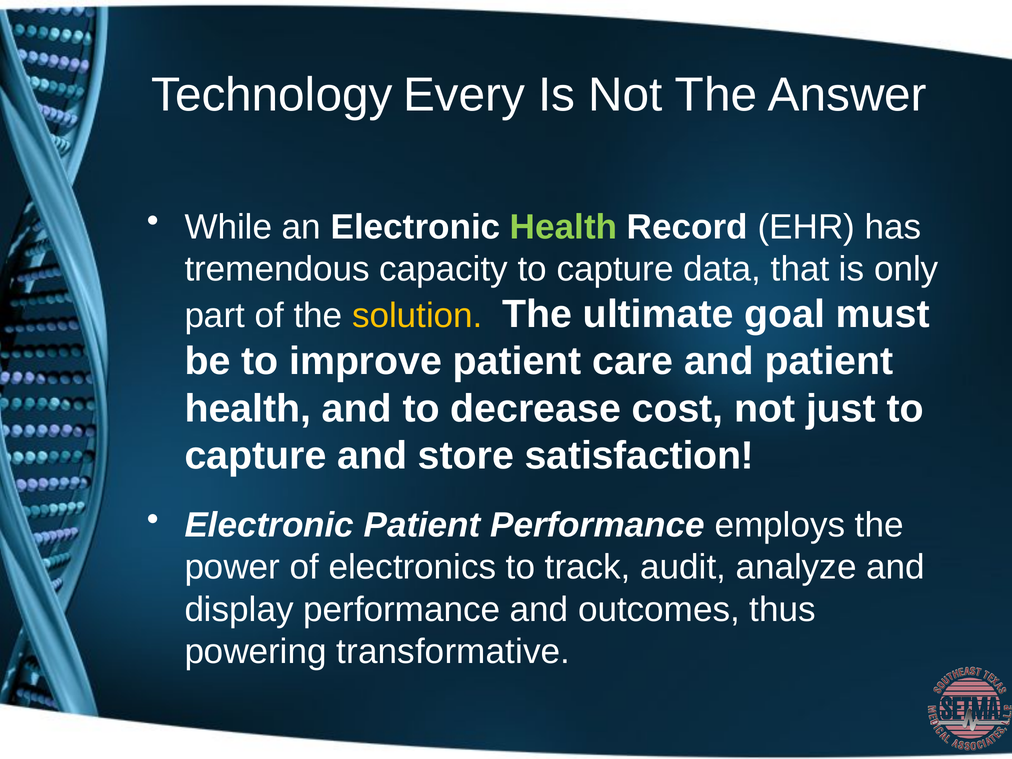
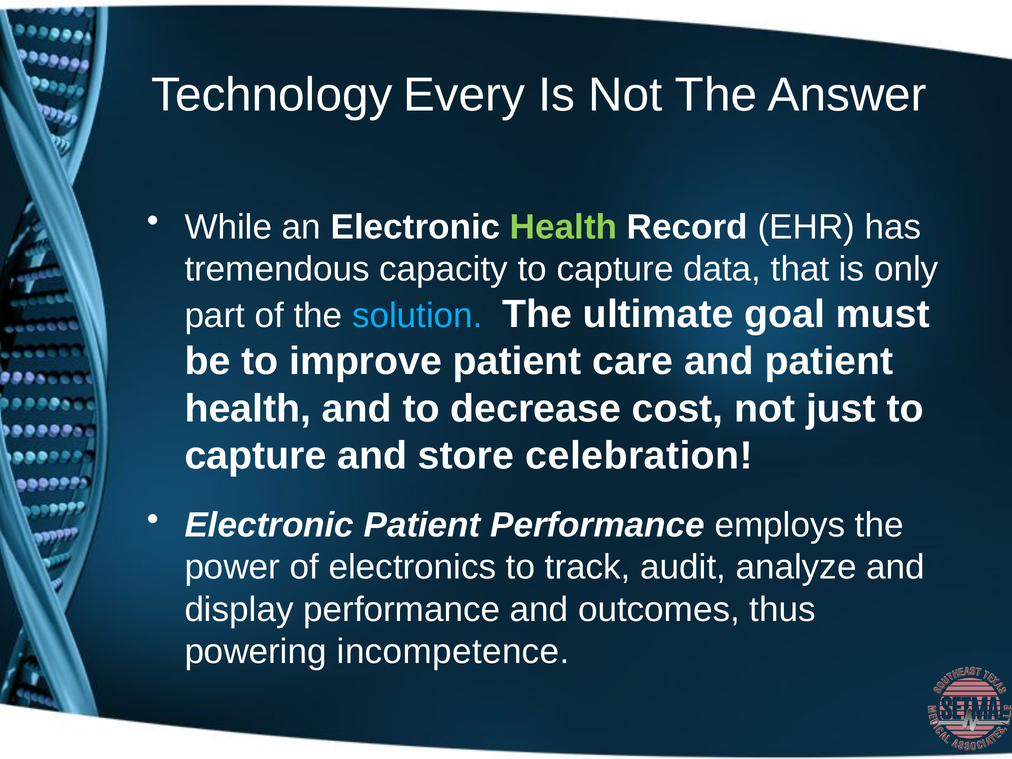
solution colour: yellow -> light blue (417, 316)
satisfaction: satisfaction -> celebration (639, 456)
transformative: transformative -> incompetence (453, 652)
